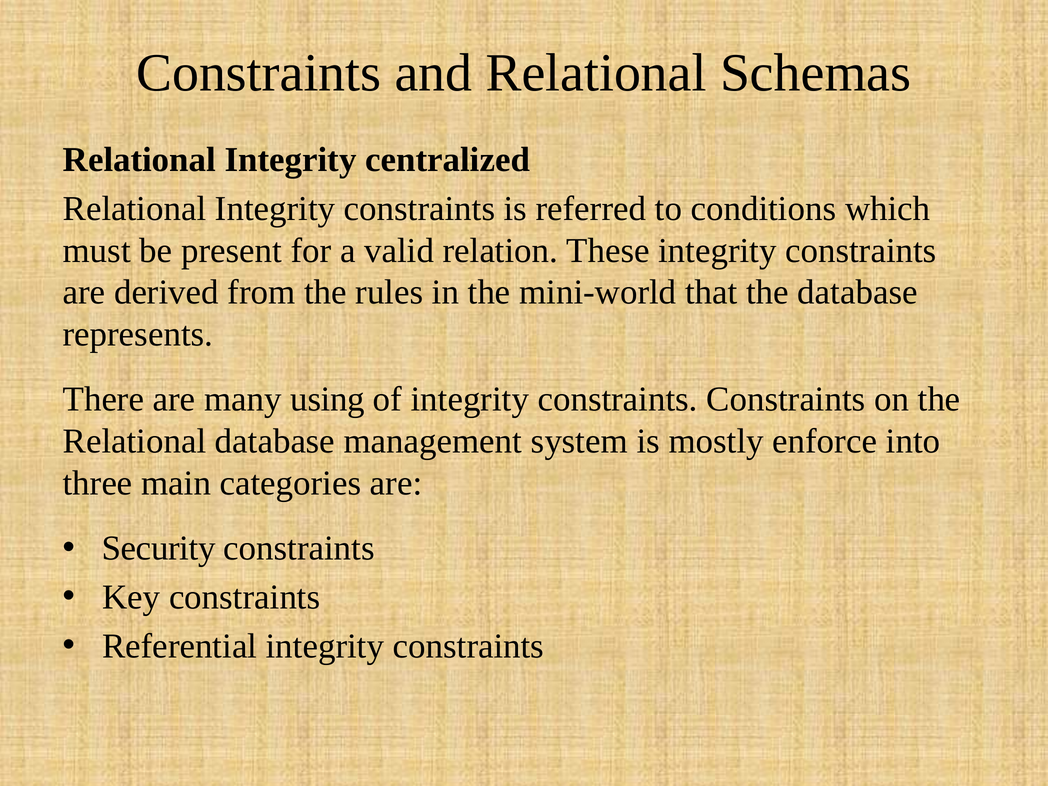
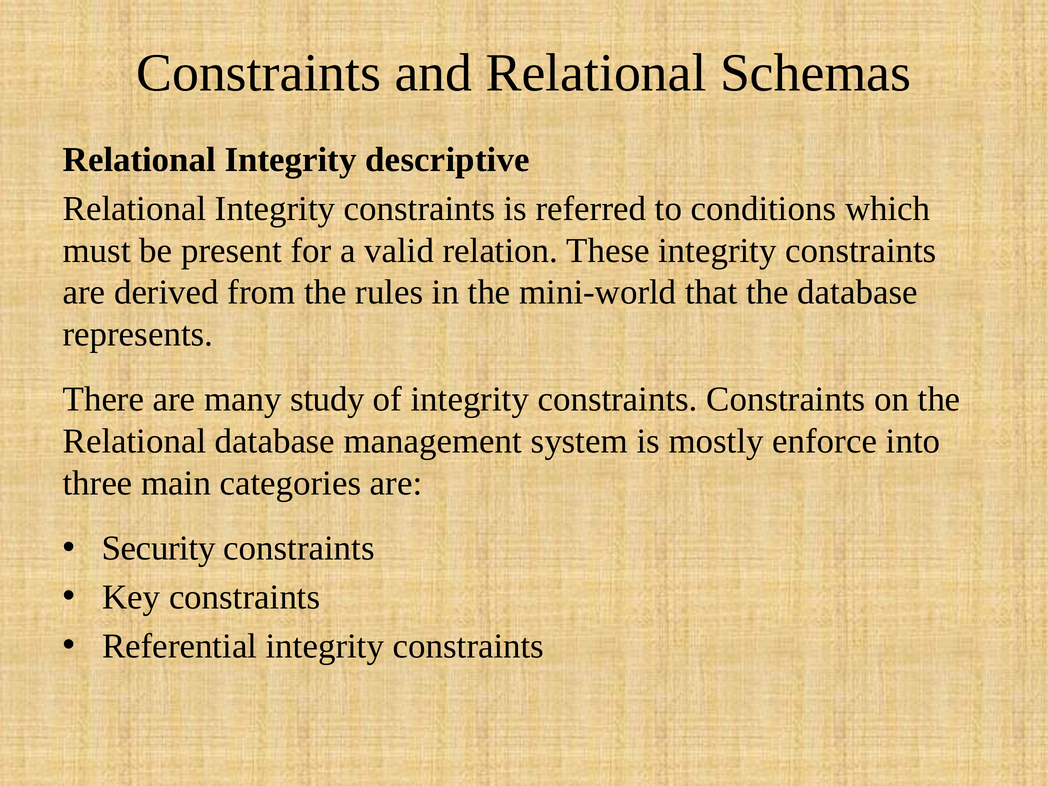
centralized: centralized -> descriptive (448, 160)
using: using -> study (328, 399)
